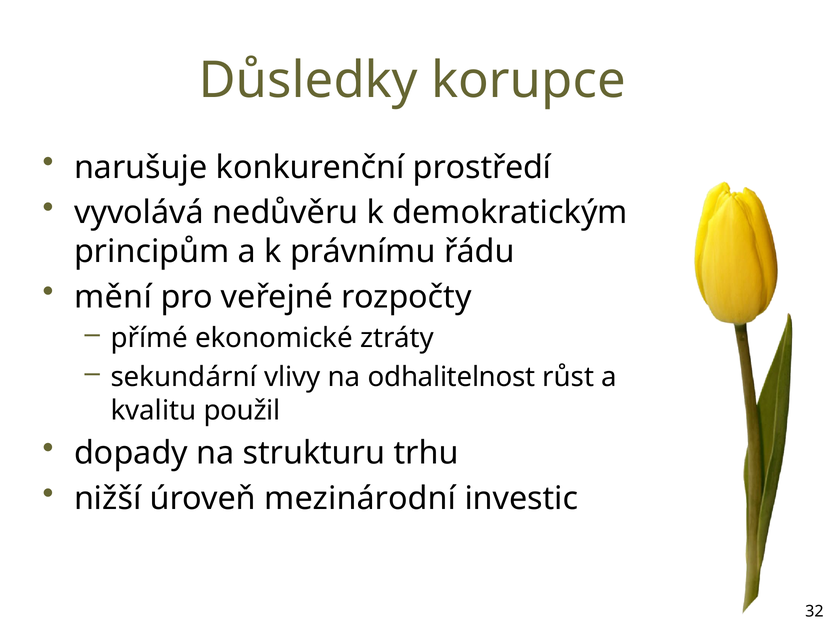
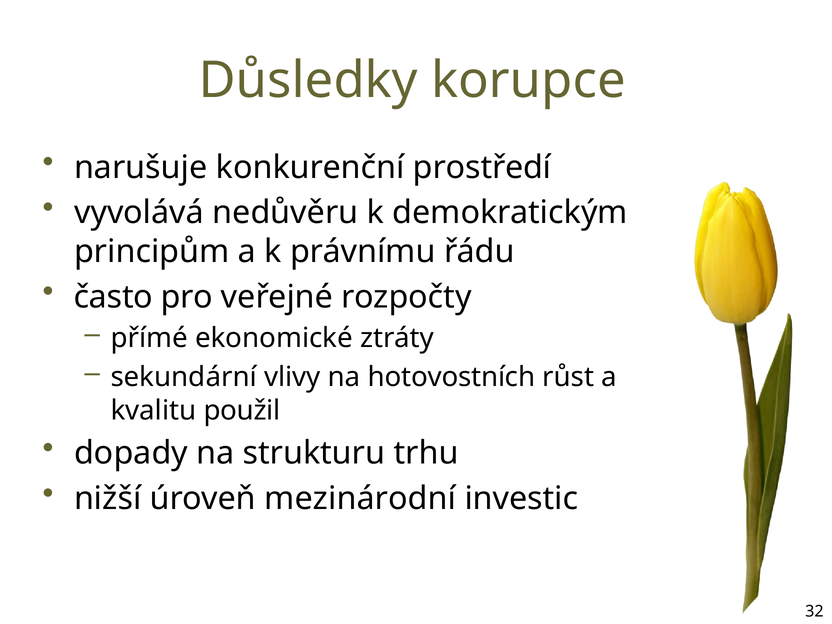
mění: mění -> často (113, 297)
odhalitelnost: odhalitelnost -> hotovostních (451, 377)
